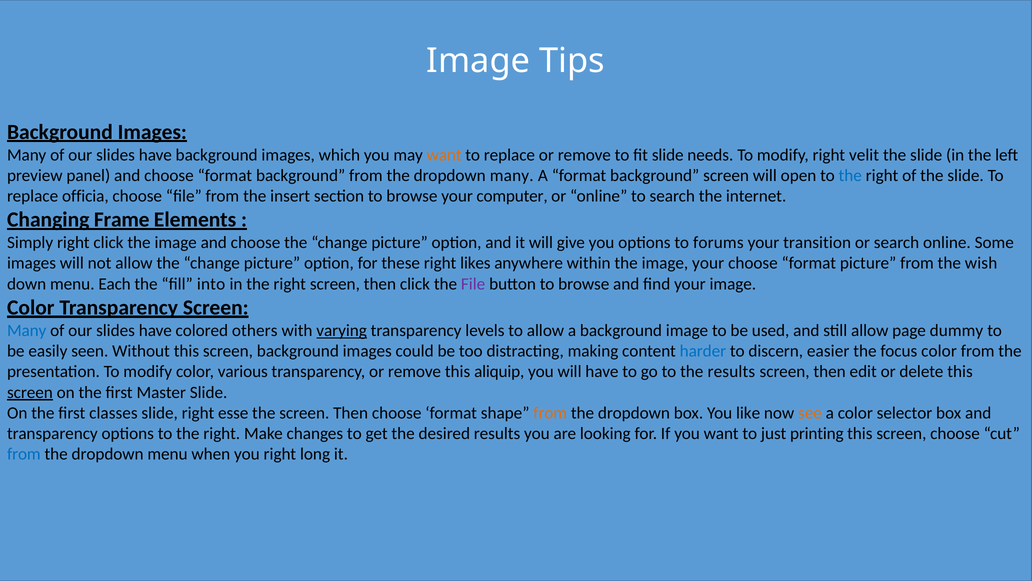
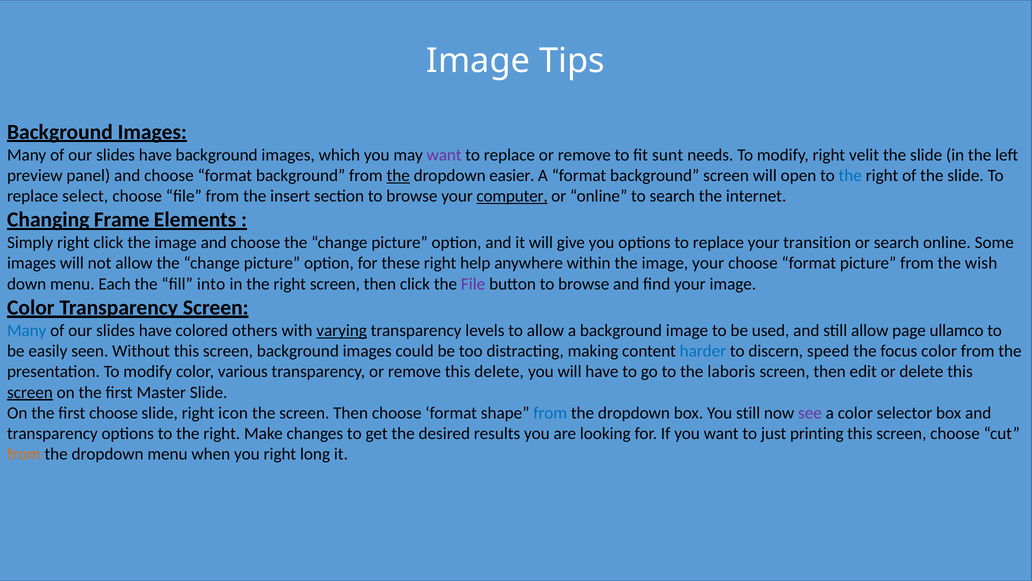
want colour: orange -> purple (444, 155)
fit slide: slide -> sunt (668, 155)
the underline: none -> present (398, 175)
dropdown many: many -> easier (512, 175)
officia: officia -> select (85, 196)
computer underline: none -> present (512, 196)
options to forums: forums -> replace (718, 242)
likes: likes -> help (475, 263)
dummy: dummy -> ullamco (957, 330)
easier: easier -> speed (828, 351)
this aliquip: aliquip -> delete (499, 371)
the results: results -> laboris (731, 371)
first classes: classes -> choose (114, 413)
esse: esse -> icon (233, 413)
from colour: orange -> blue (550, 413)
You like: like -> still (748, 413)
see colour: orange -> purple (810, 413)
from colour: blue -> orange (24, 454)
